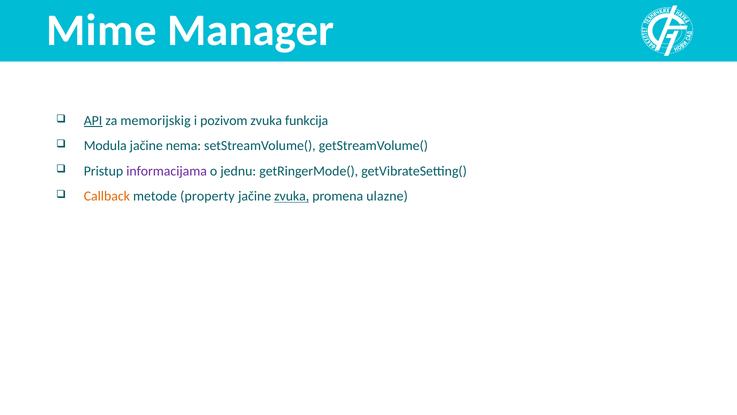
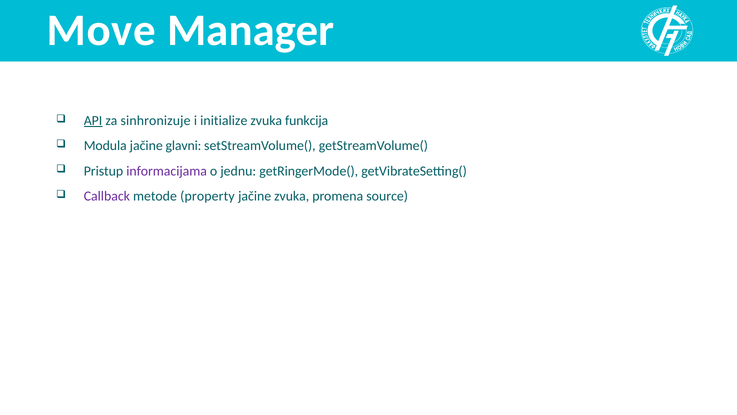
Mime: Mime -> Move (101, 30)
memorijskig: memorijskig -> sinhronizuje (156, 121)
pozivom: pozivom -> initialize (224, 121)
nema: nema -> glavni (183, 146)
Callback colour: orange -> purple (107, 196)
zvuka underline: present -> none (292, 196)
ulazne: ulazne -> source (387, 196)
